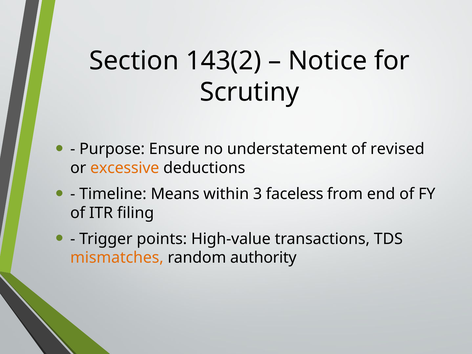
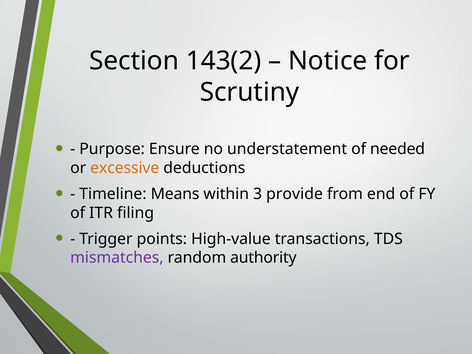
revised: revised -> needed (398, 149)
faceless: faceless -> provide (295, 194)
mismatches colour: orange -> purple (117, 258)
